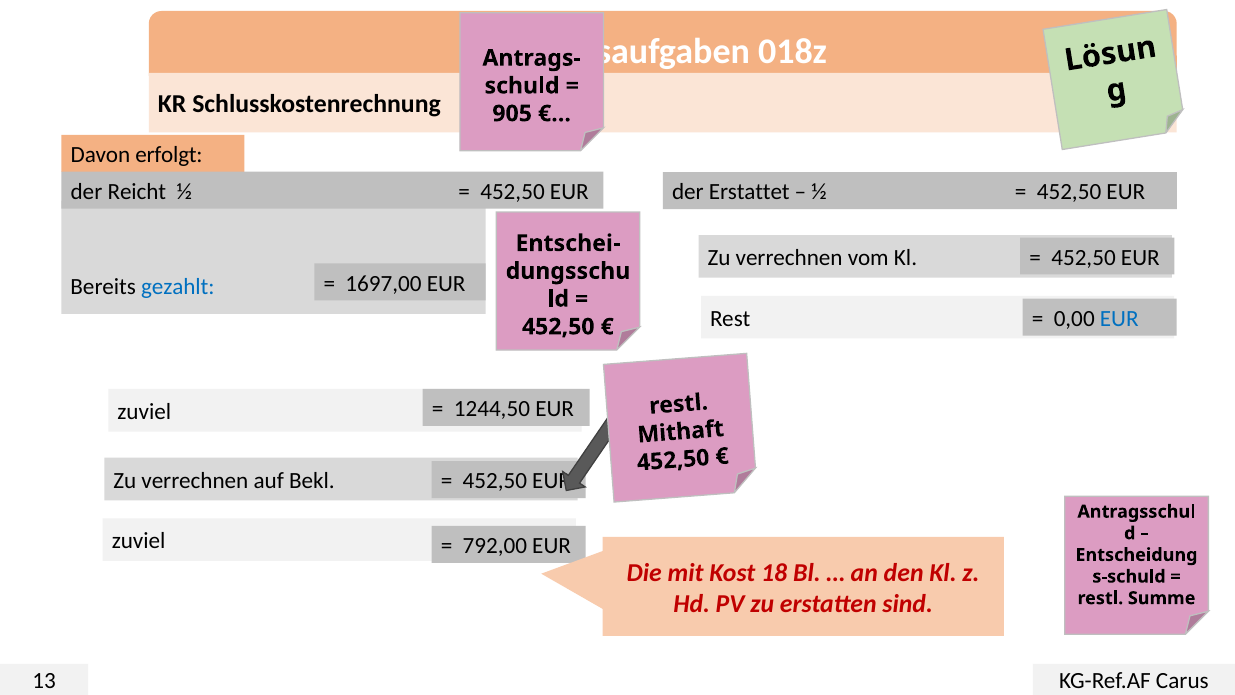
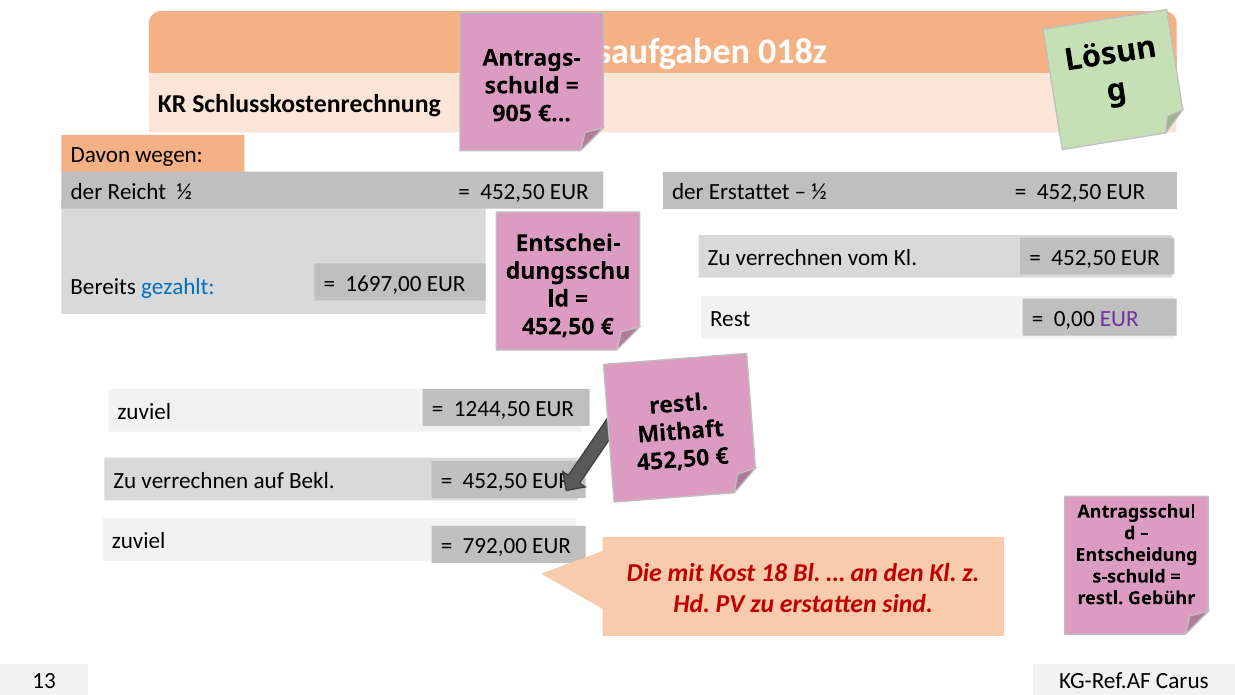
erfolgt: erfolgt -> wegen (169, 155)
EUR colour: blue -> purple (1119, 319)
Summe: Summe -> Gebühr (1162, 598)
